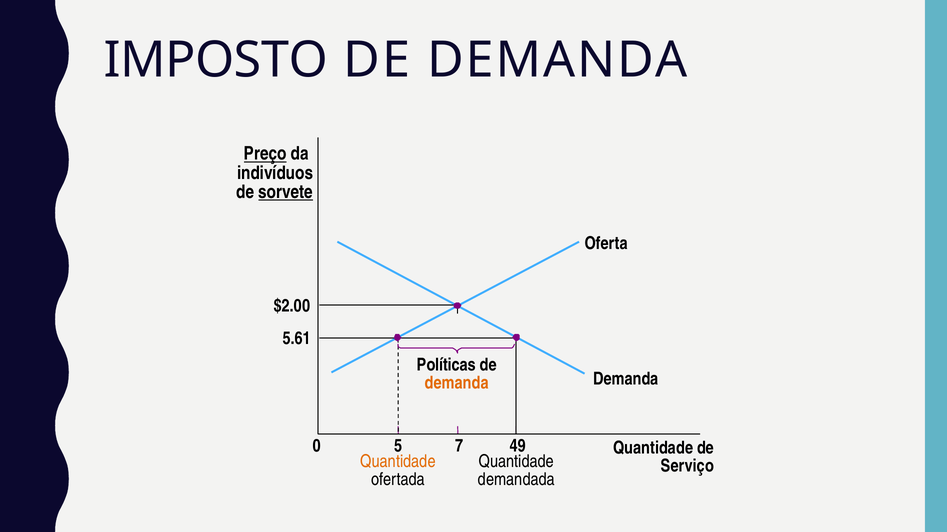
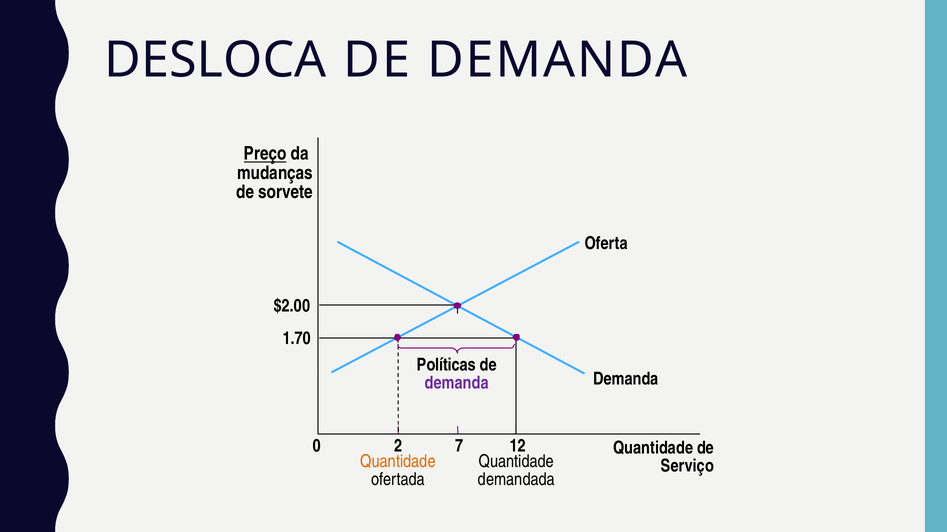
IMPOSTO: IMPOSTO -> DESLOCA (215, 60)
indivíduos: indivíduos -> mudanças (275, 173)
sorvete underline: present -> none (286, 192)
5.61: 5.61 -> 1.70 (297, 339)
demanda colour: orange -> purple (457, 384)
5: 5 -> 2 (398, 447)
49: 49 -> 12 (518, 447)
